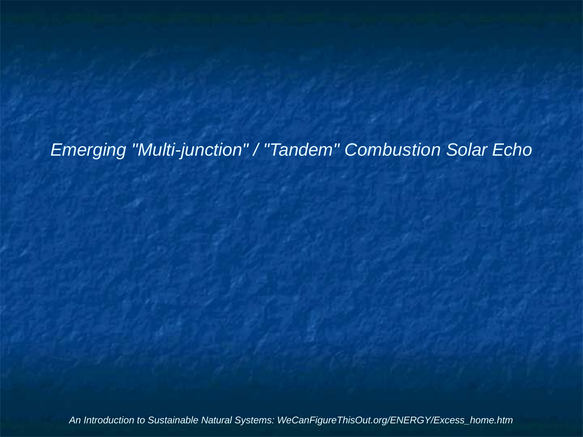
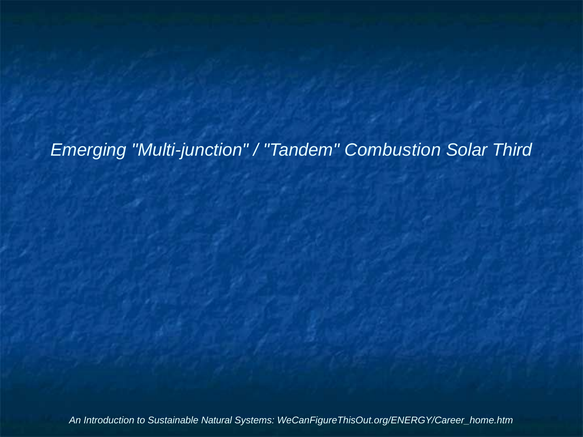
Echo: Echo -> Third (512, 150)
WeCanFigureThisOut.org/ENERGY/Excess_home.htm: WeCanFigureThisOut.org/ENERGY/Excess_home.htm -> WeCanFigureThisOut.org/ENERGY/Career_home.htm (395, 421)
